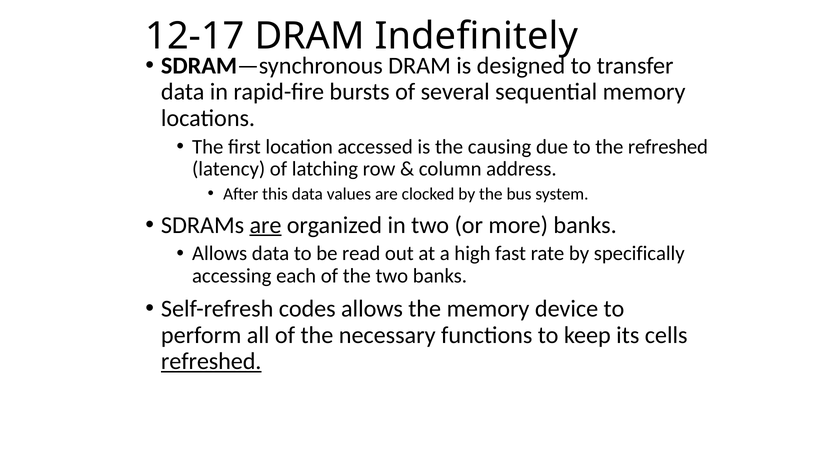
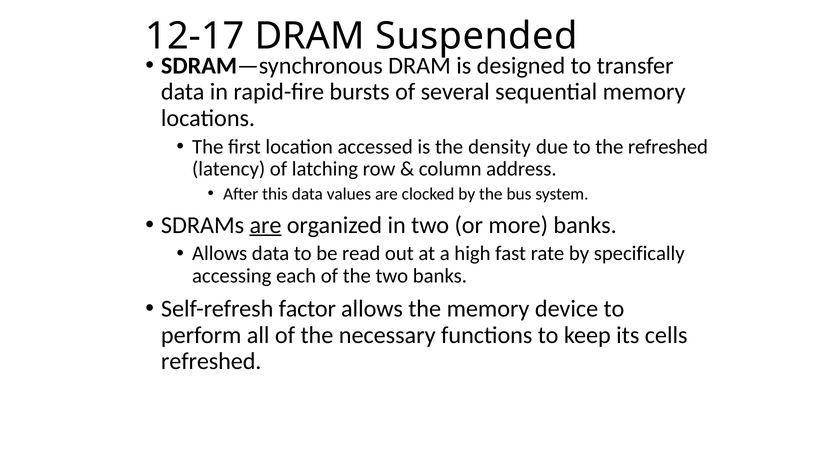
Indefinitely: Indefinitely -> Suspended (476, 36)
causing: causing -> density (499, 147)
codes: codes -> factor (307, 309)
refreshed underline: present -> none (211, 361)
